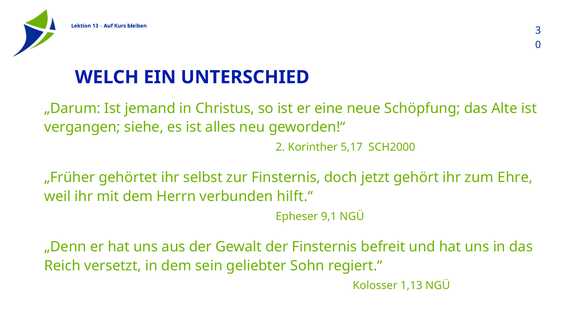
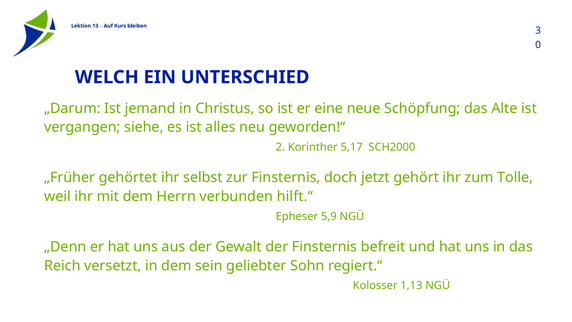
Ehre: Ehre -> Tolle (515, 177)
9,1: 9,1 -> 5,9 (329, 216)
